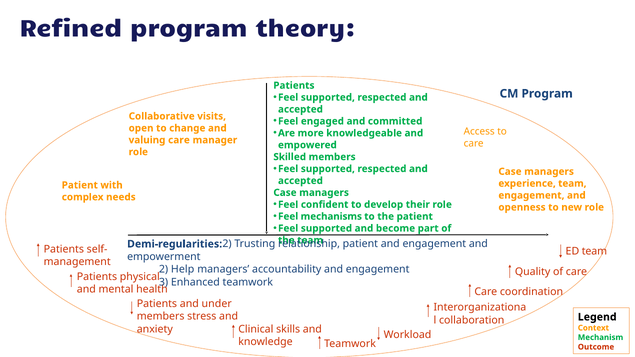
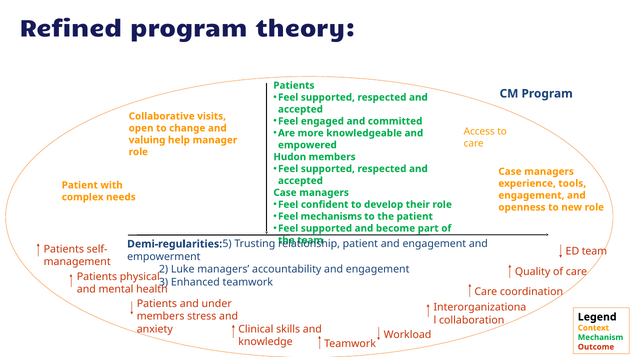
valuing care: care -> help (179, 140)
Skilled: Skilled -> Hudon (290, 157)
experience team: team -> tools (572, 184)
Demi-regularities 2: 2 -> 5 (227, 244)
Help: Help -> Luke (183, 269)
